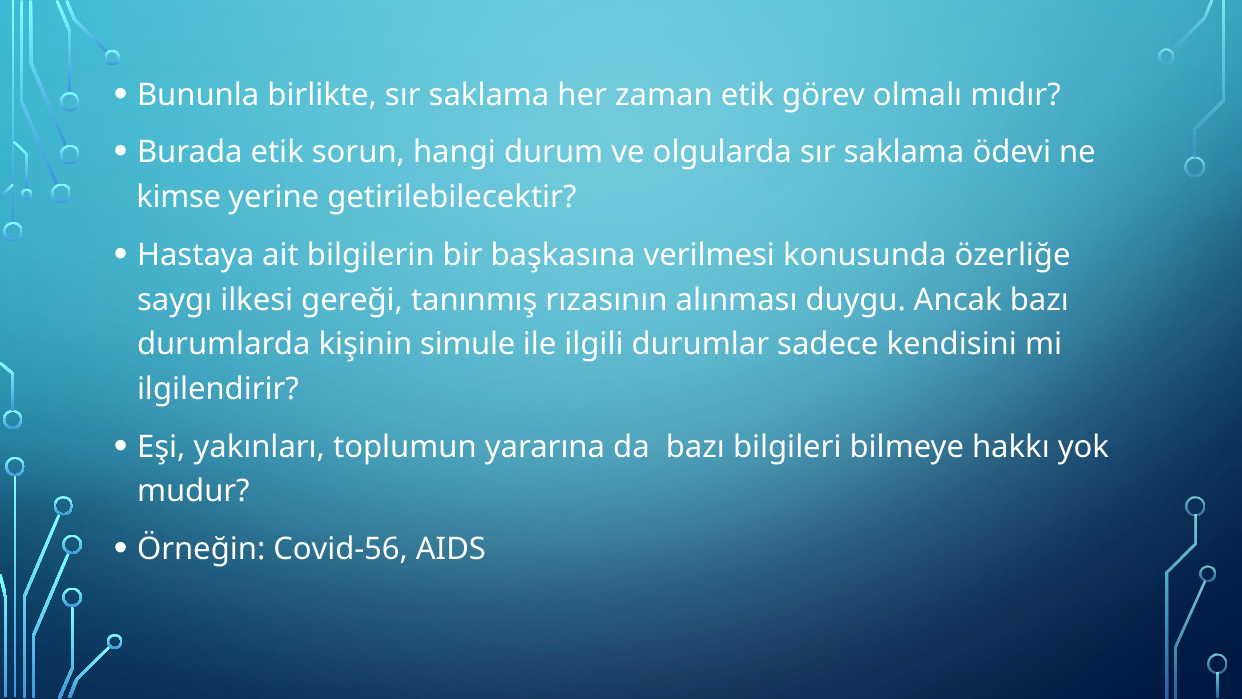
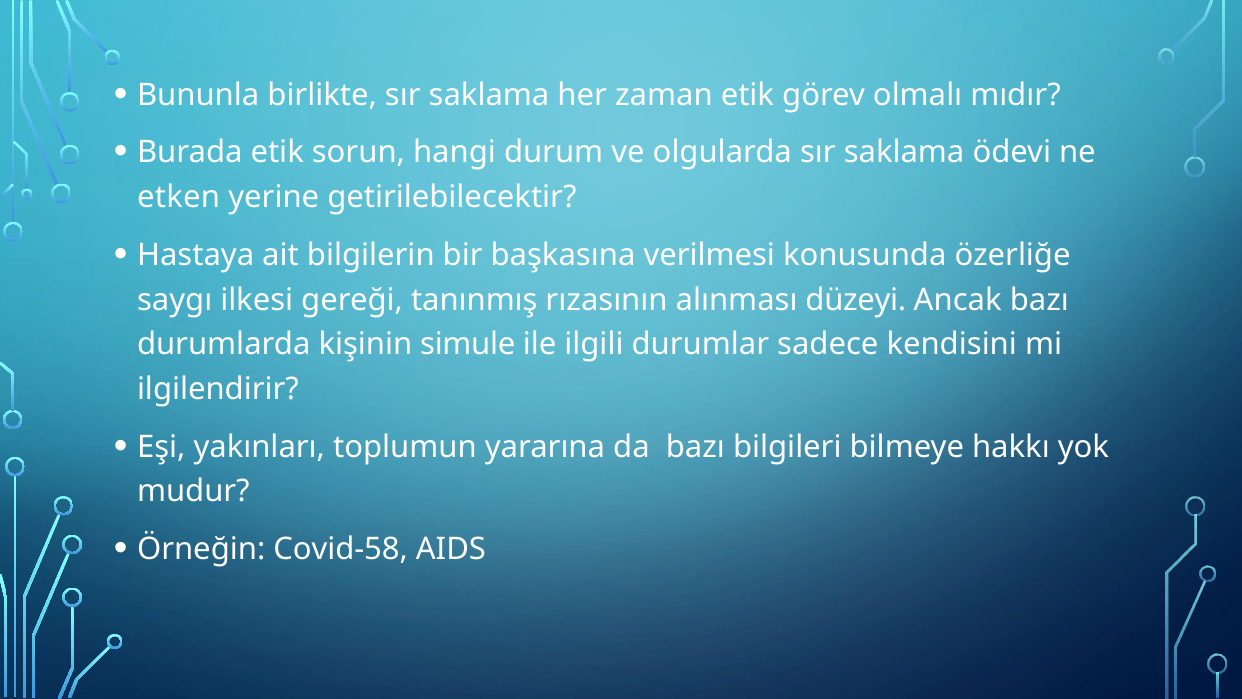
kimse: kimse -> etken (179, 197)
duygu: duygu -> düzeyi (856, 300)
Covid-56: Covid-56 -> Covid-58 (341, 549)
